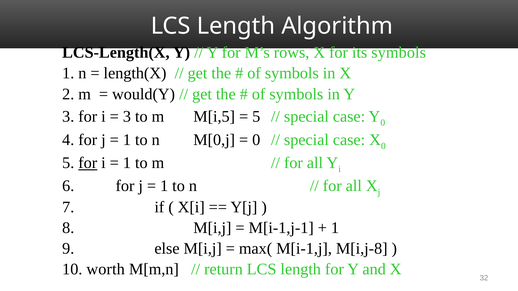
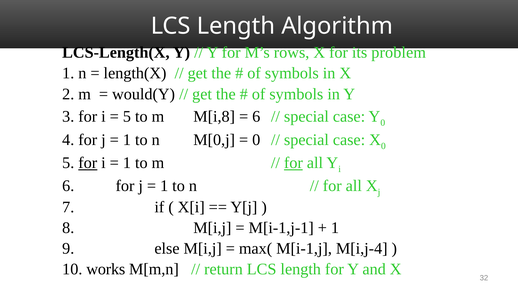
its symbols: symbols -> problem (399, 53)
3: 3 -> 5 (127, 117)
M[i,5: M[i,5 -> M[i,8 (214, 117)
5: 5 -> 6 (256, 117)
for underline: none -> present (293, 163)
M[i,j-8: M[i,j-8 -> M[i,j-4 (362, 249)
worth: worth -> works (106, 270)
